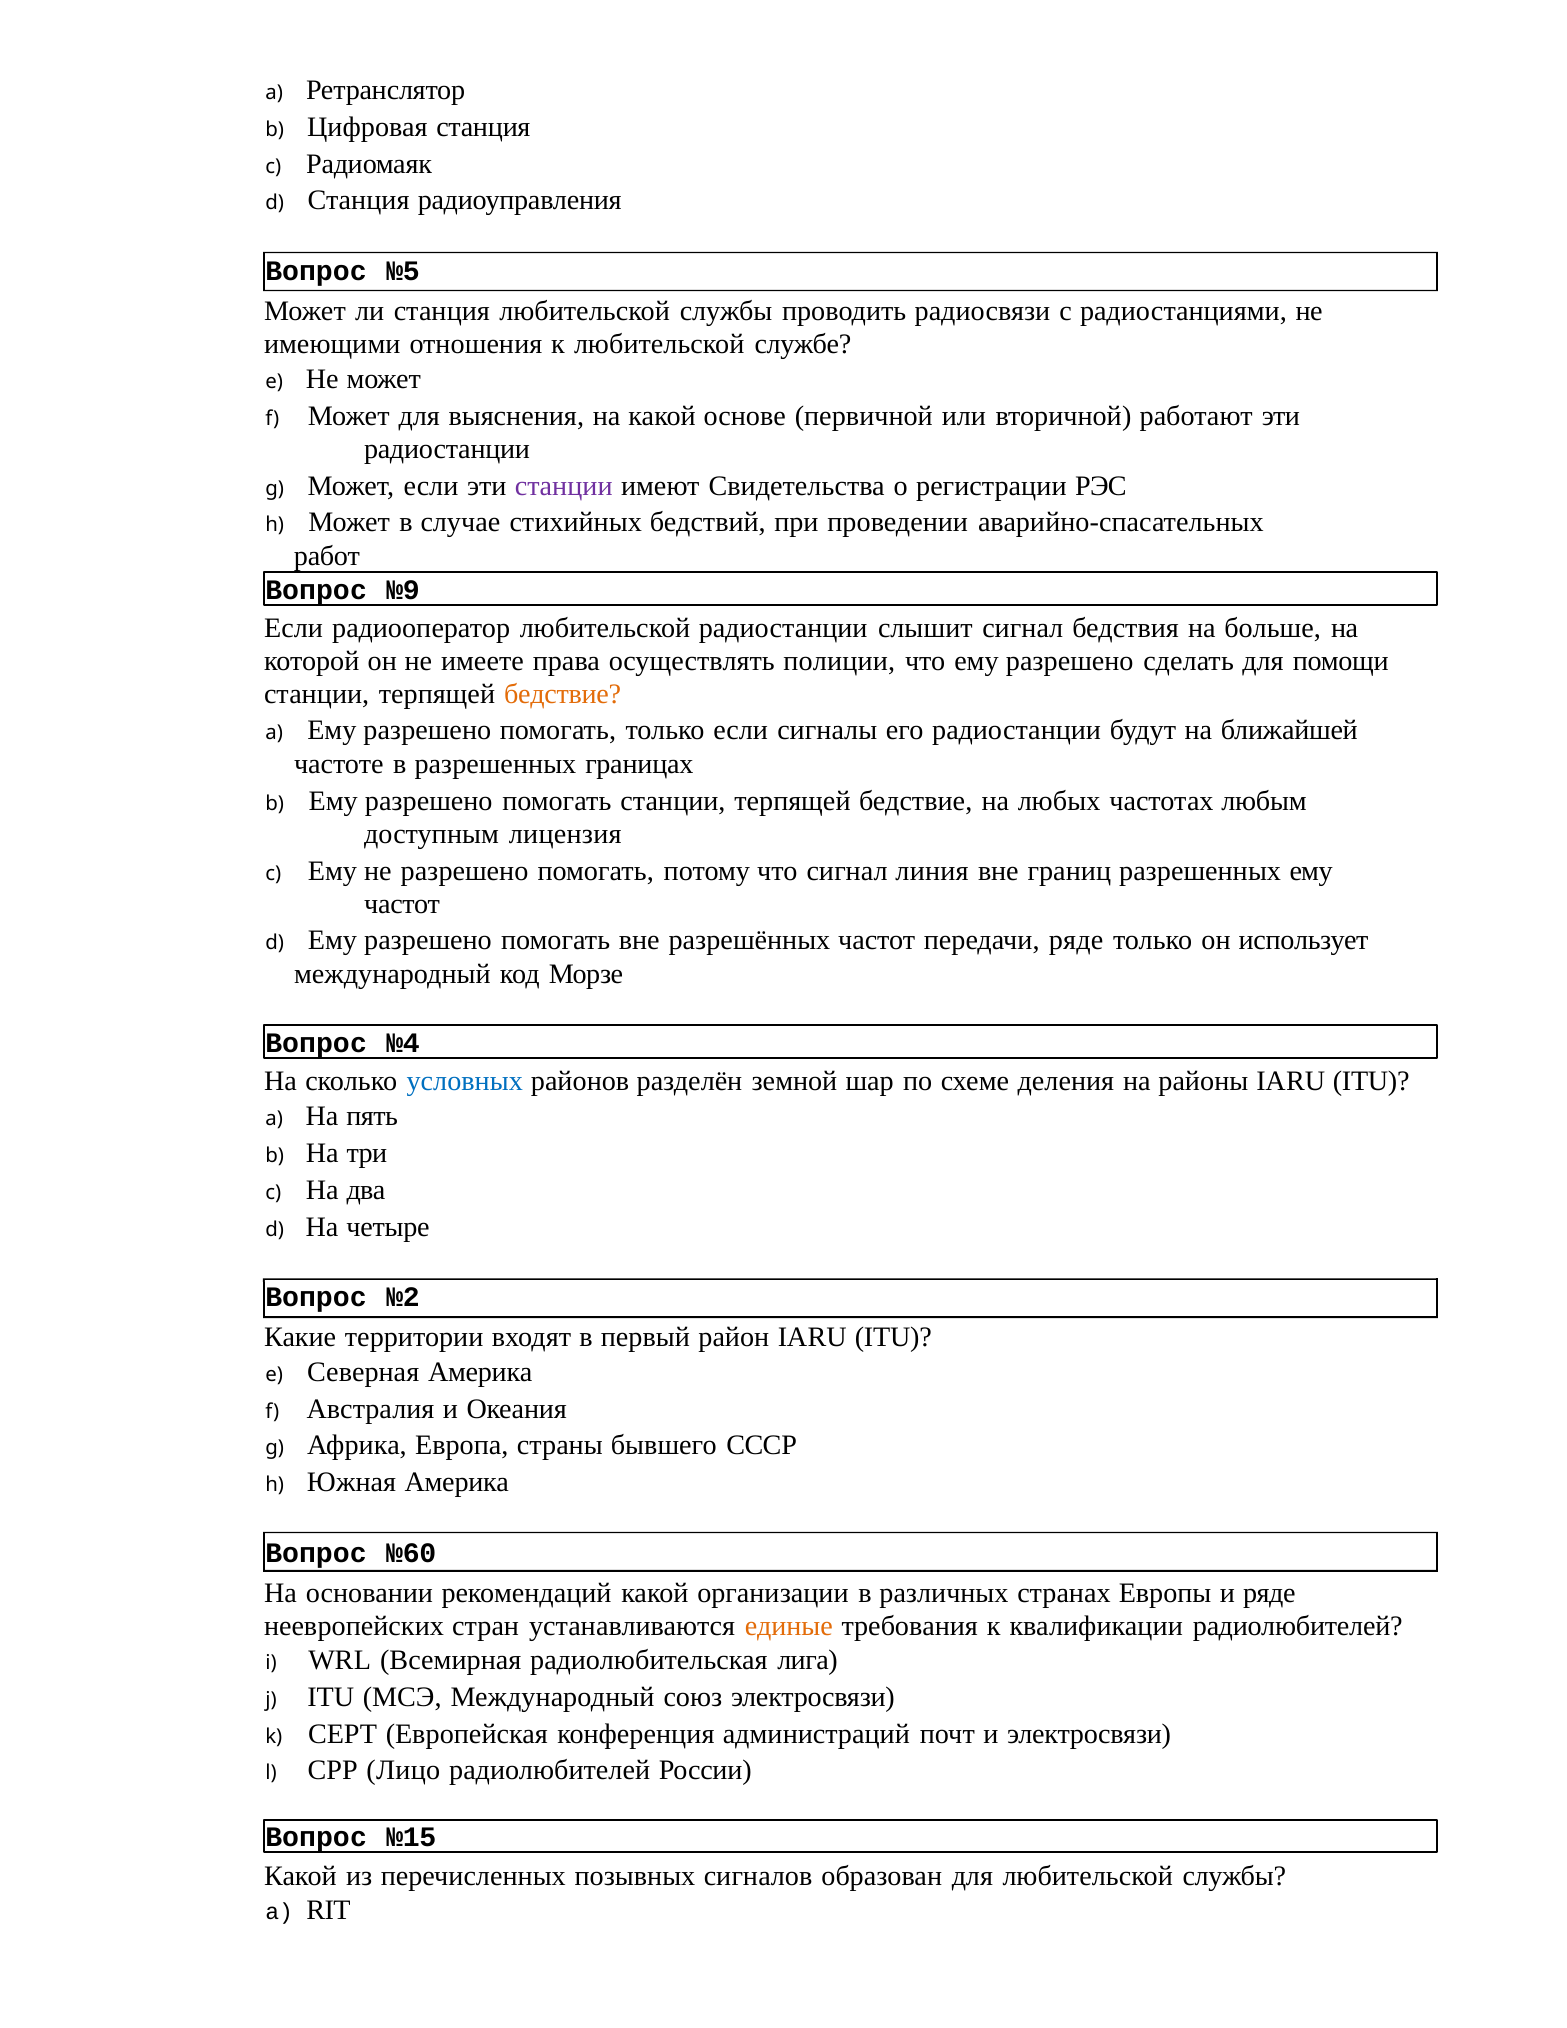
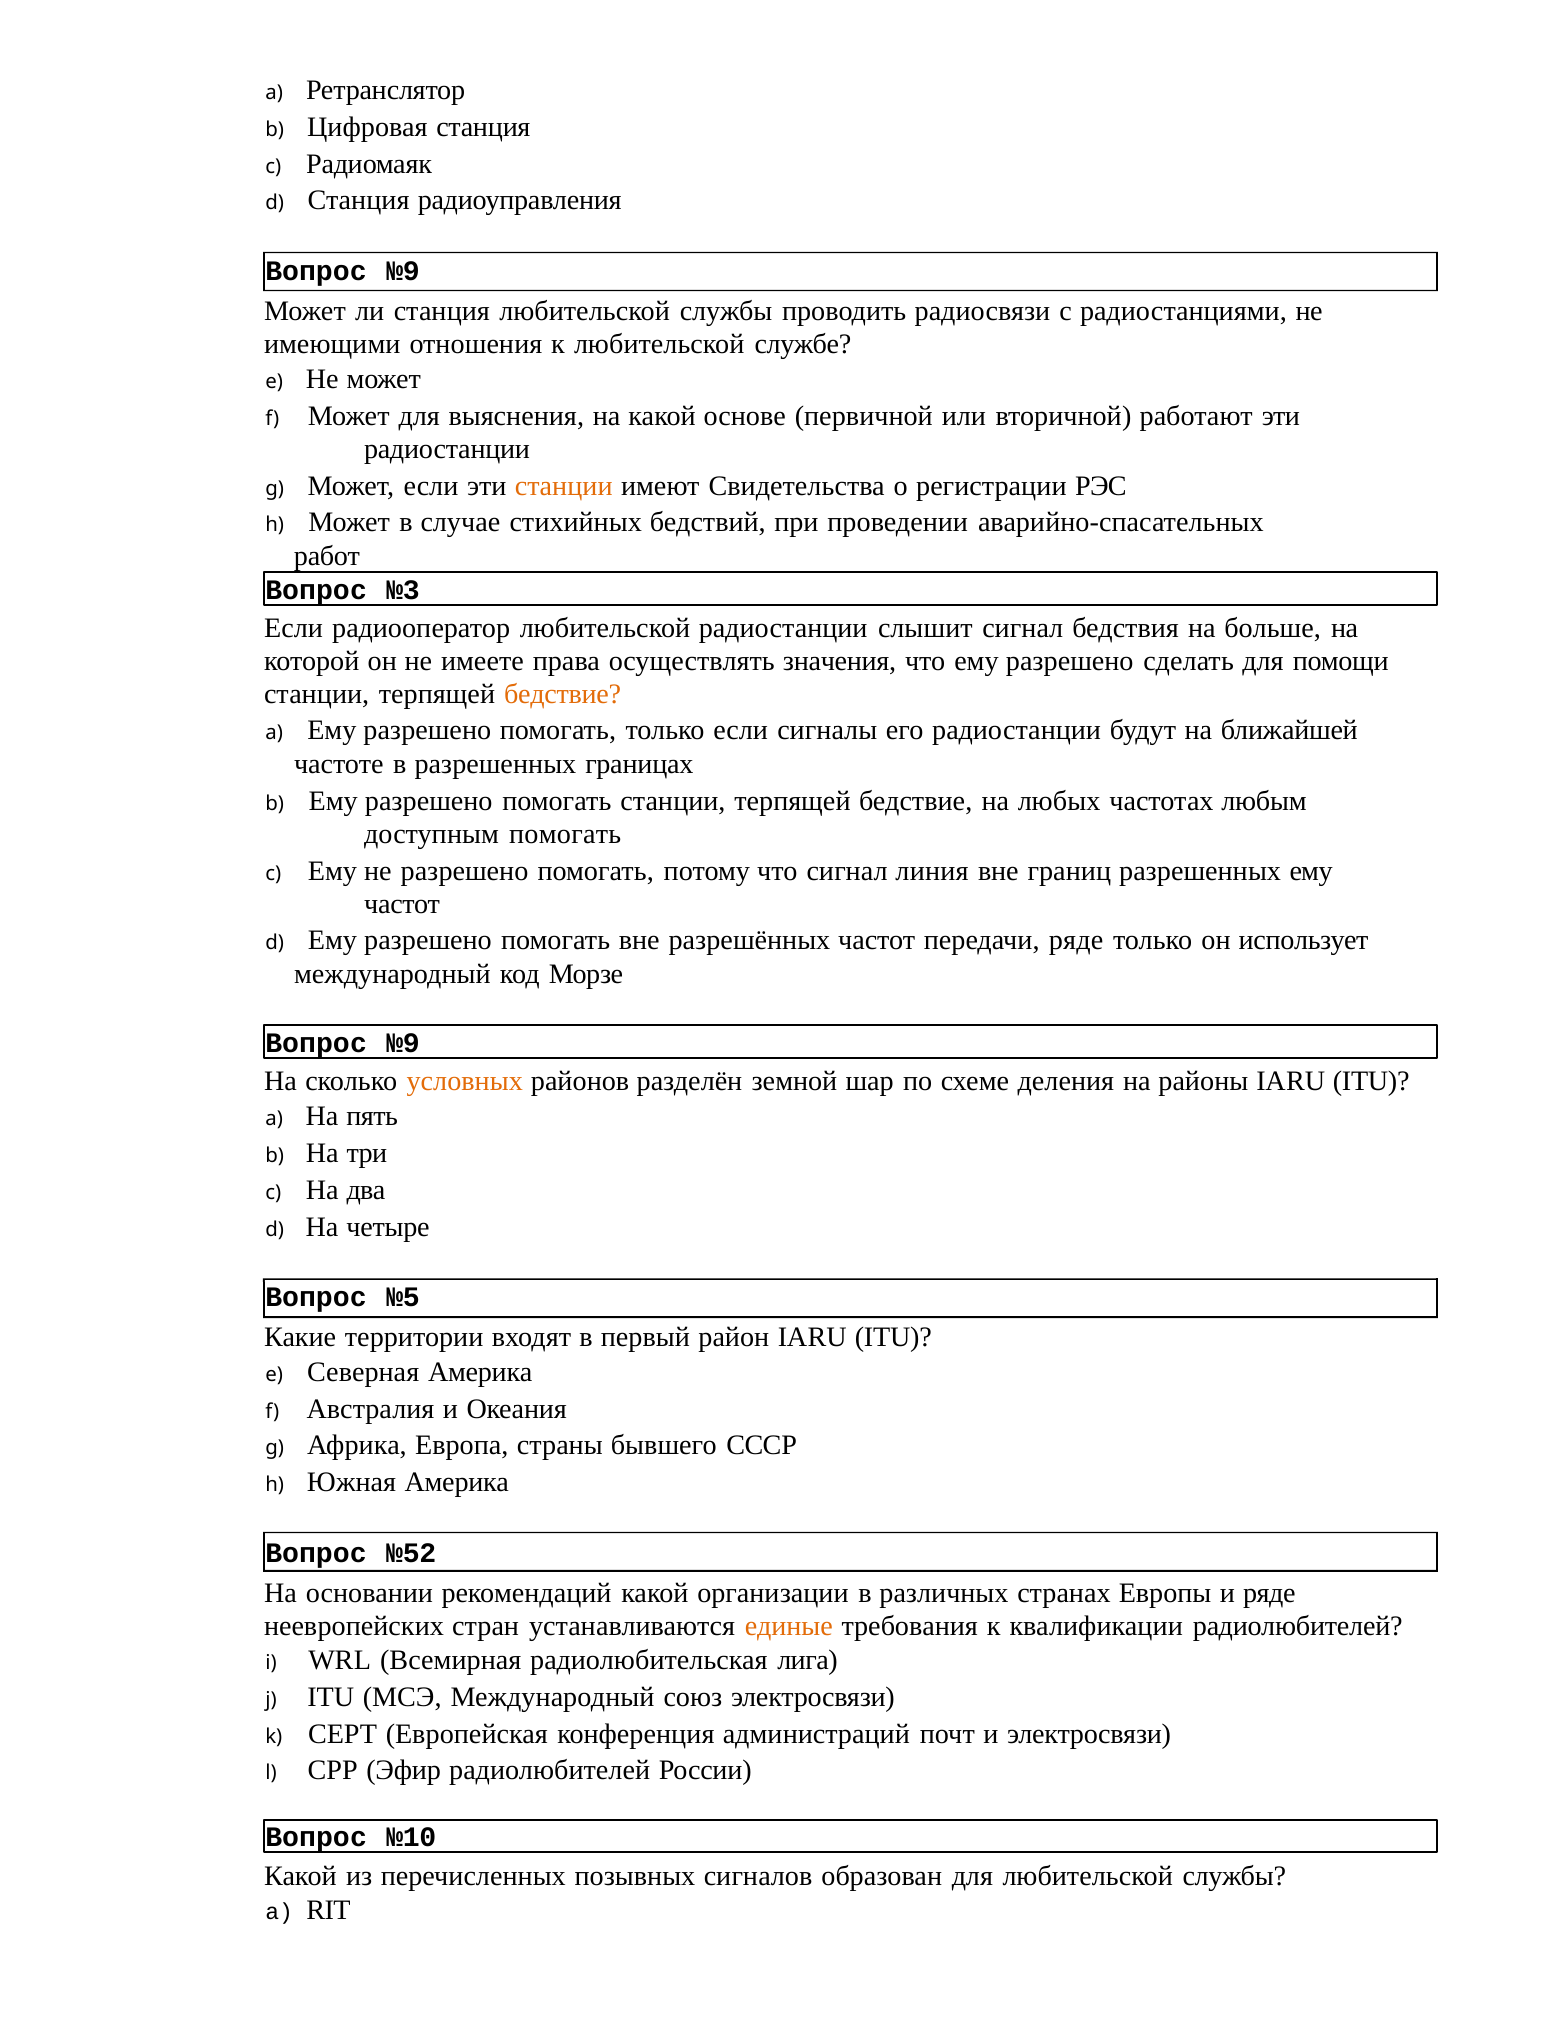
№5: №5 -> №9 (403, 271)
станции colour: purple -> orange (564, 486)
№9: №9 -> №3 (403, 590)
полиции: полиции -> значения (840, 661)
доступным лицензия: лицензия -> помогать (565, 834)
№4: №4 -> №9 (403, 1043)
условных colour: blue -> orange (465, 1081)
№2: №2 -> №5 (403, 1297)
№60: №60 -> №52 (411, 1553)
Лицо: Лицо -> Эфир (404, 1770)
№15: №15 -> №10 (411, 1837)
